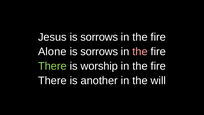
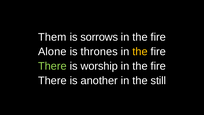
Jesus: Jesus -> Them (52, 37)
sorrows: sorrows -> thrones (99, 52)
the colour: pink -> yellow (140, 52)
will: will -> still (158, 81)
